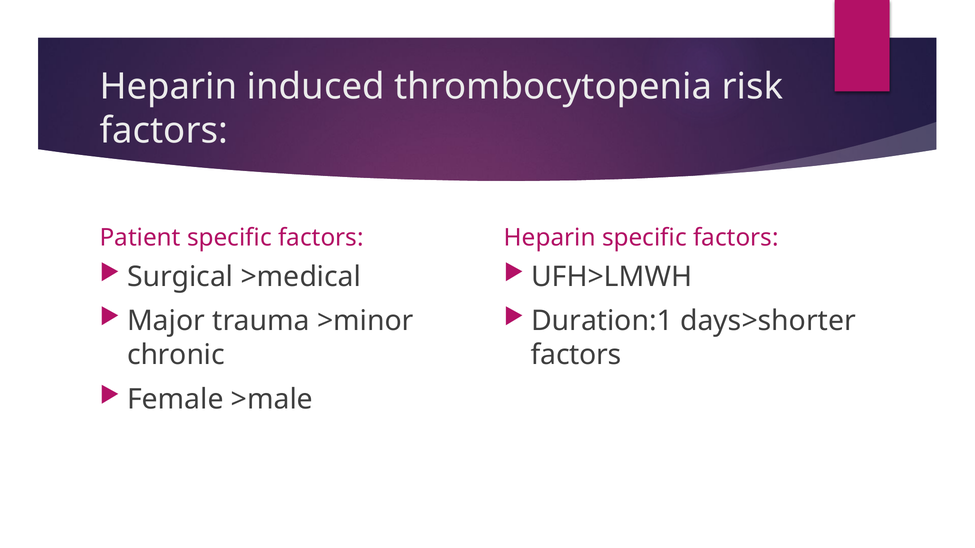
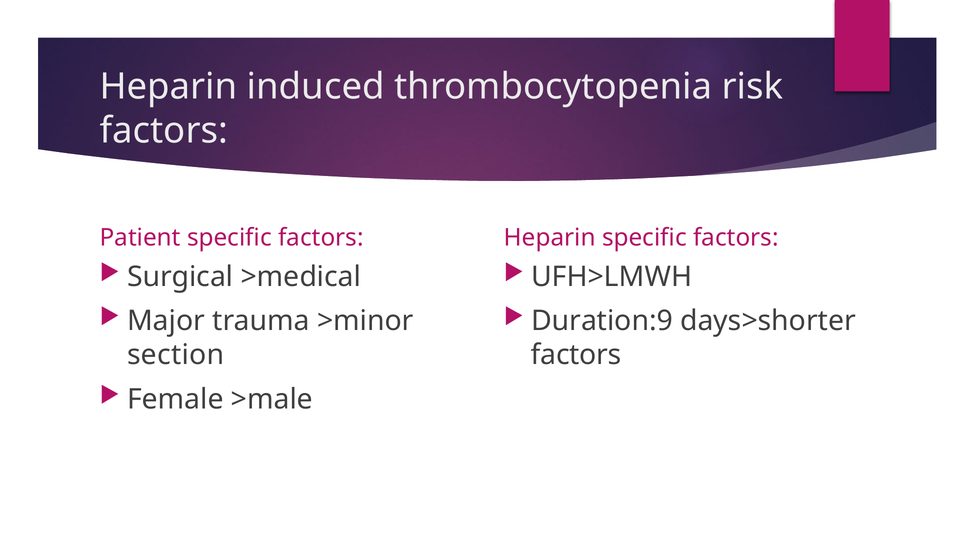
Duration:1: Duration:1 -> Duration:9 (602, 321)
chronic: chronic -> section (176, 355)
